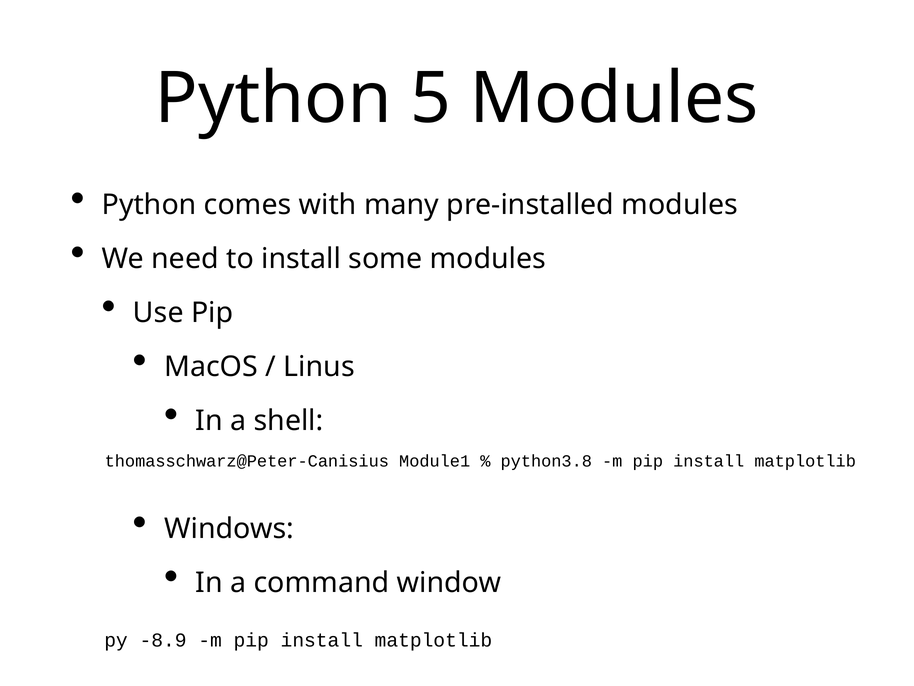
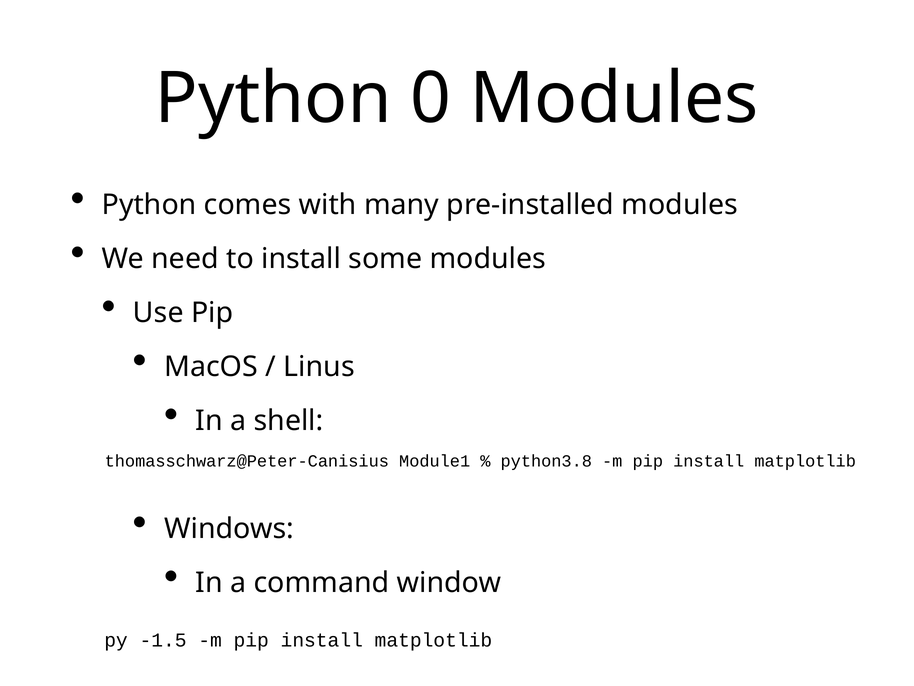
5: 5 -> 0 (431, 99)
-8.9: -8.9 -> -1.5 (163, 640)
